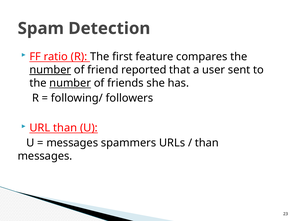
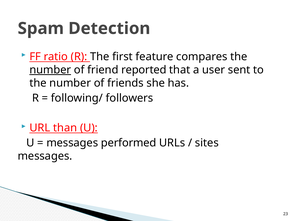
number underline: present -> none (70, 83)
spammers: spammers -> performed (129, 143)
than: than -> sites (207, 143)
